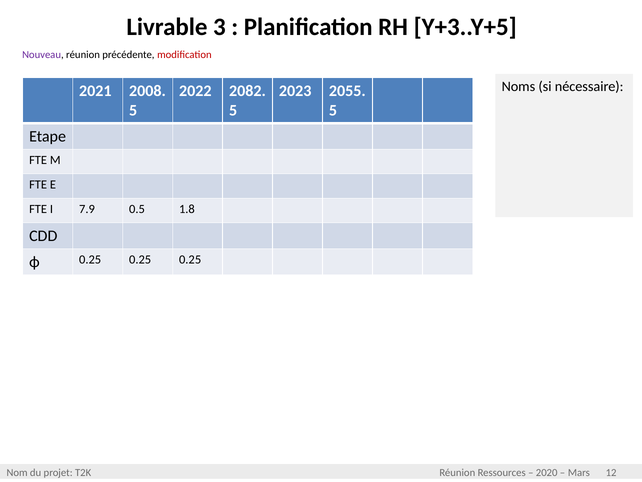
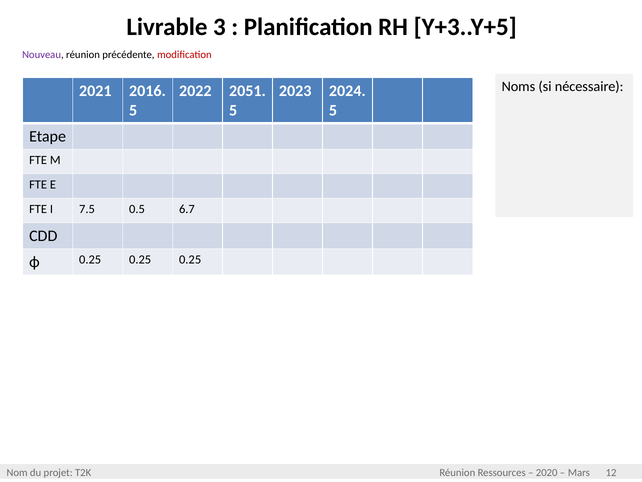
2008: 2008 -> 2016 (147, 91)
2082: 2082 -> 2051 (247, 91)
2055: 2055 -> 2024 (347, 91)
7.9: 7.9 -> 7.5 (87, 209)
1.8: 1.8 -> 6.7 (187, 209)
